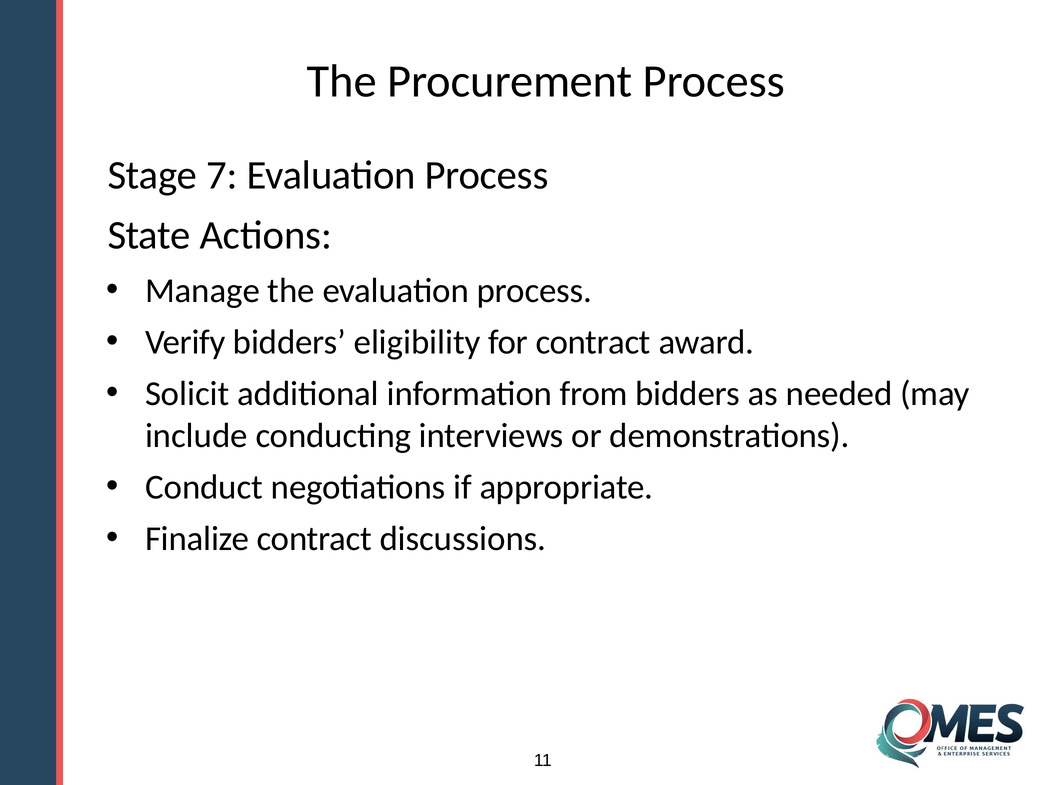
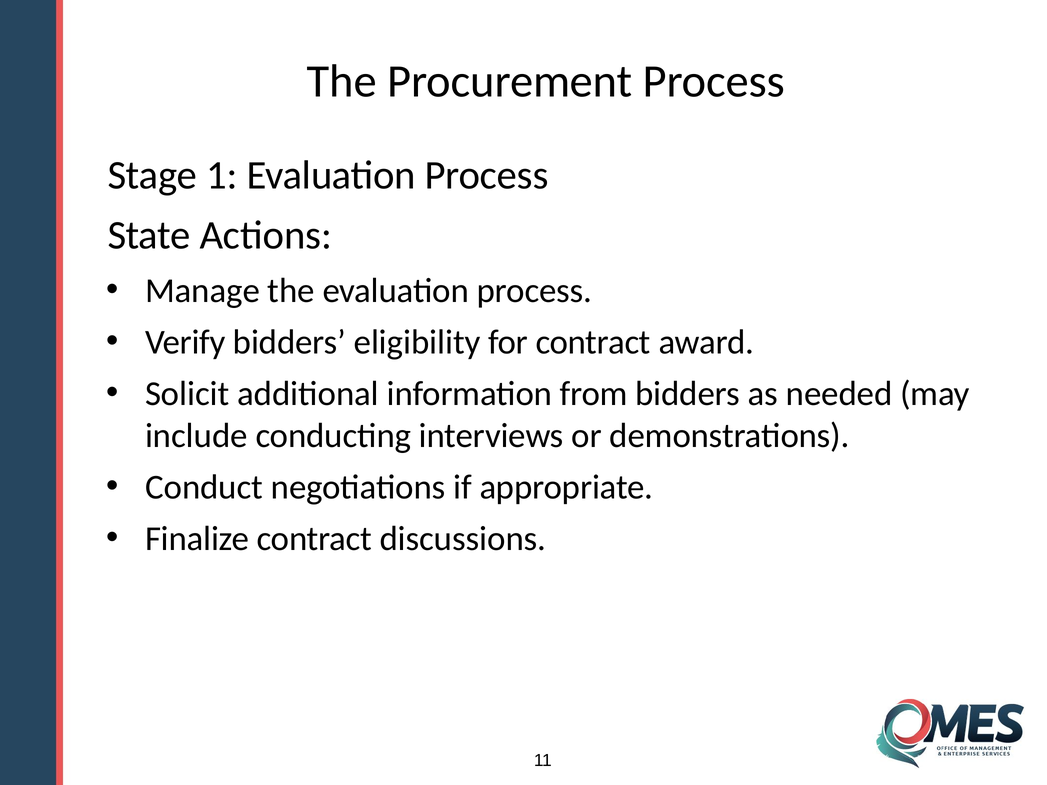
7: 7 -> 1 (222, 175)
